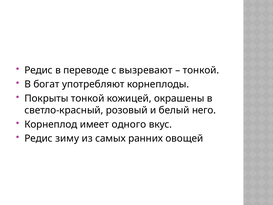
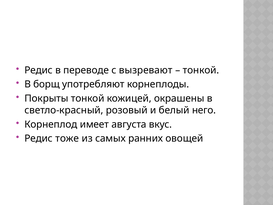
богат: богат -> борщ (47, 84)
одного: одного -> августа (129, 124)
зиму: зиму -> тоже (67, 138)
